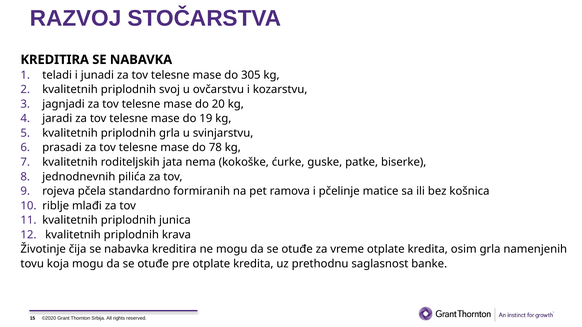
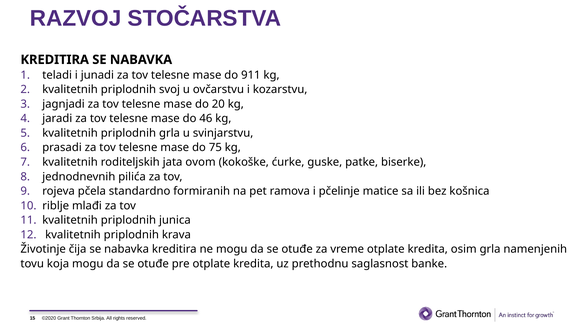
305: 305 -> 911 (251, 75)
19: 19 -> 46 (206, 119)
78: 78 -> 75 (215, 148)
nema: nema -> ovom (201, 162)
